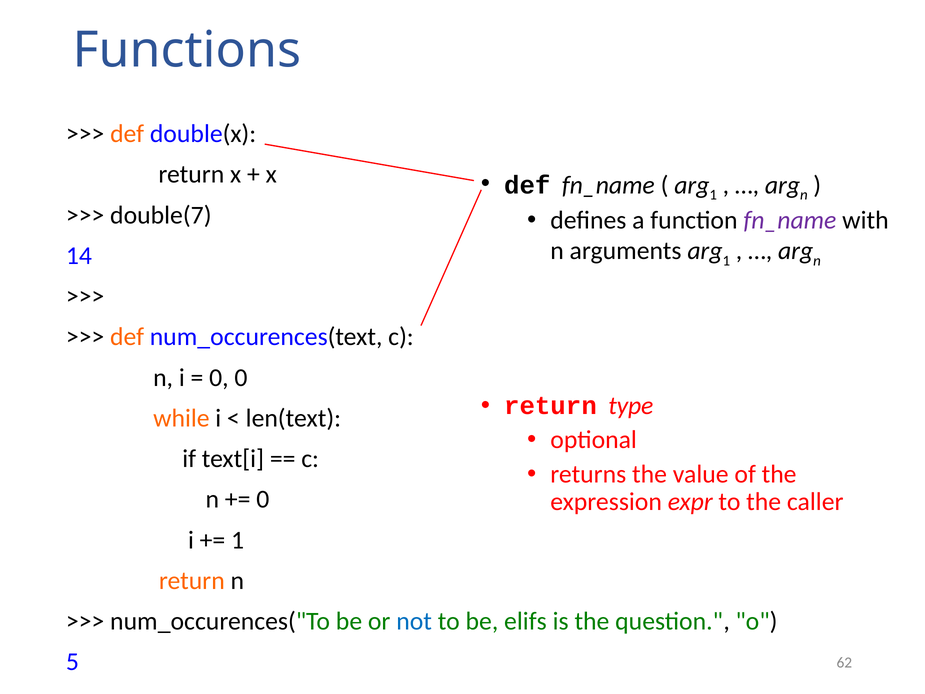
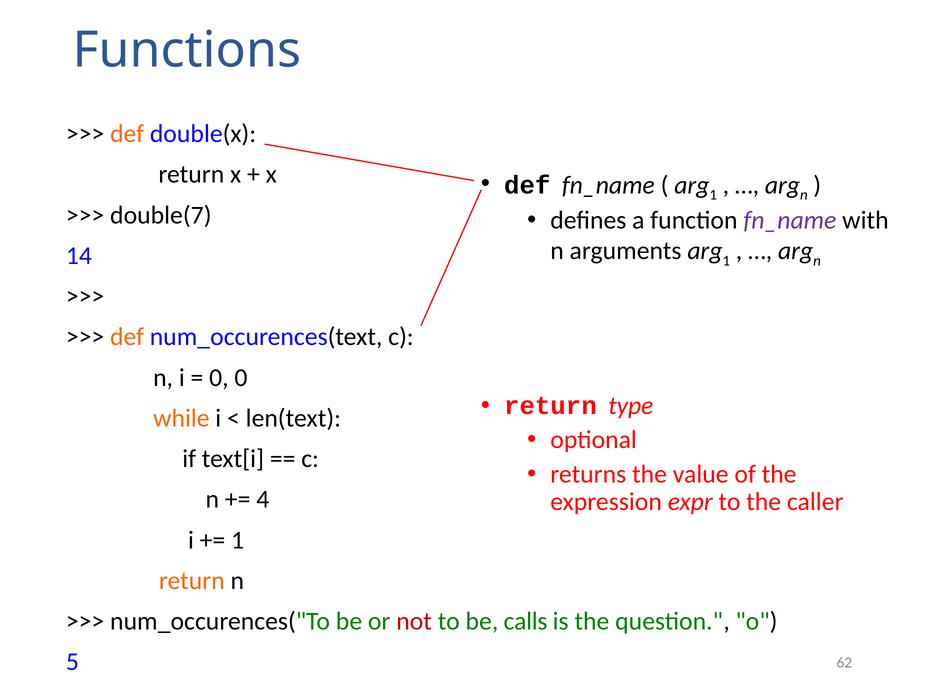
0: 0 -> 4 (263, 499)
not colour: blue -> red (414, 621)
elifs: elifs -> calls (526, 621)
